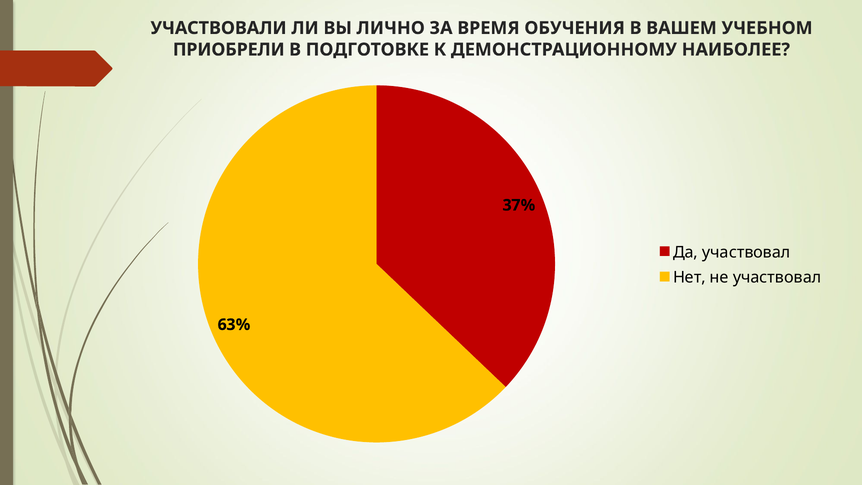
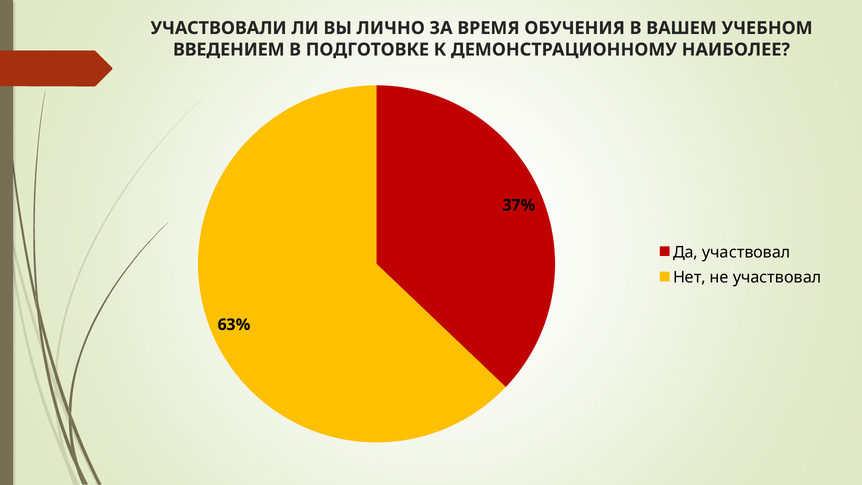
ПРИОБРЕЛИ: ПРИОБРЕЛИ -> ВВЕДЕНИЕМ (229, 50)
